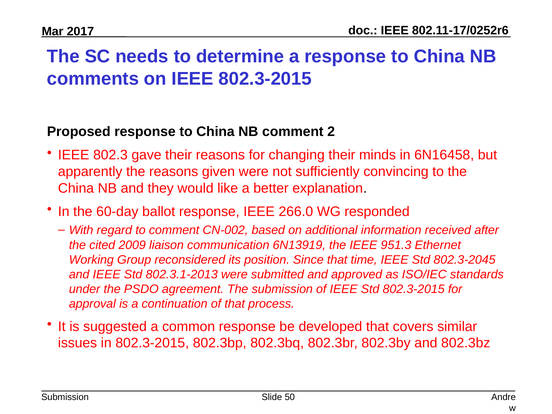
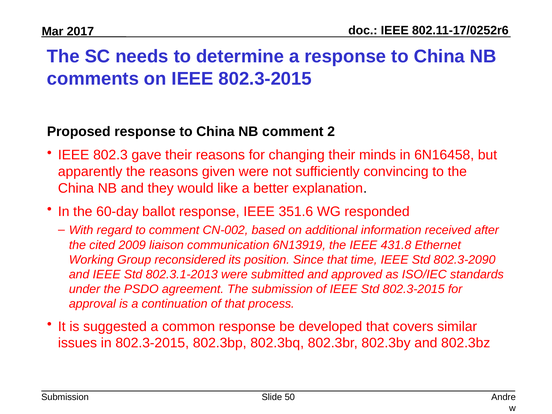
266.0: 266.0 -> 351.6 (296, 212)
951.3: 951.3 -> 431.8 (396, 245)
802.3-2045: 802.3-2045 -> 802.3-2090 (465, 260)
